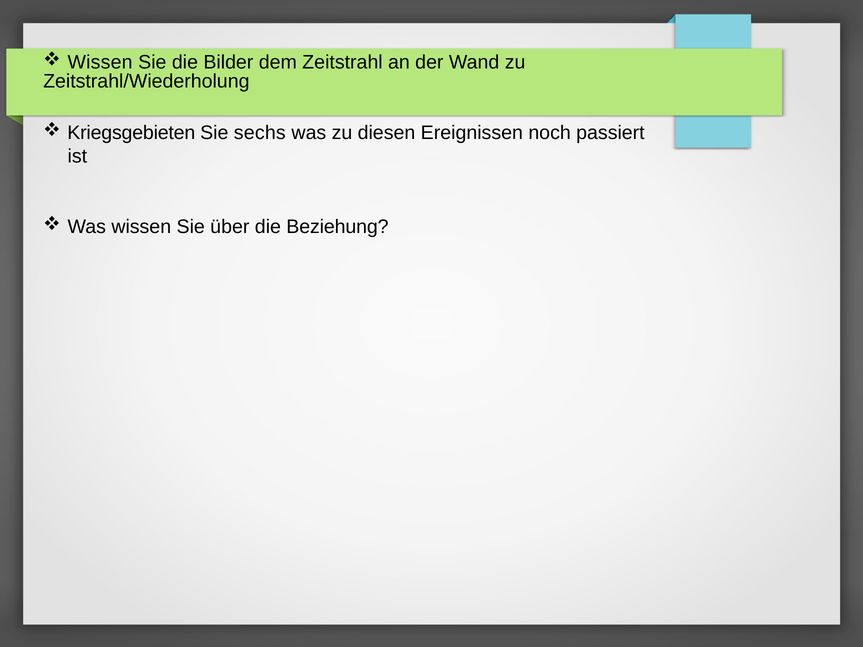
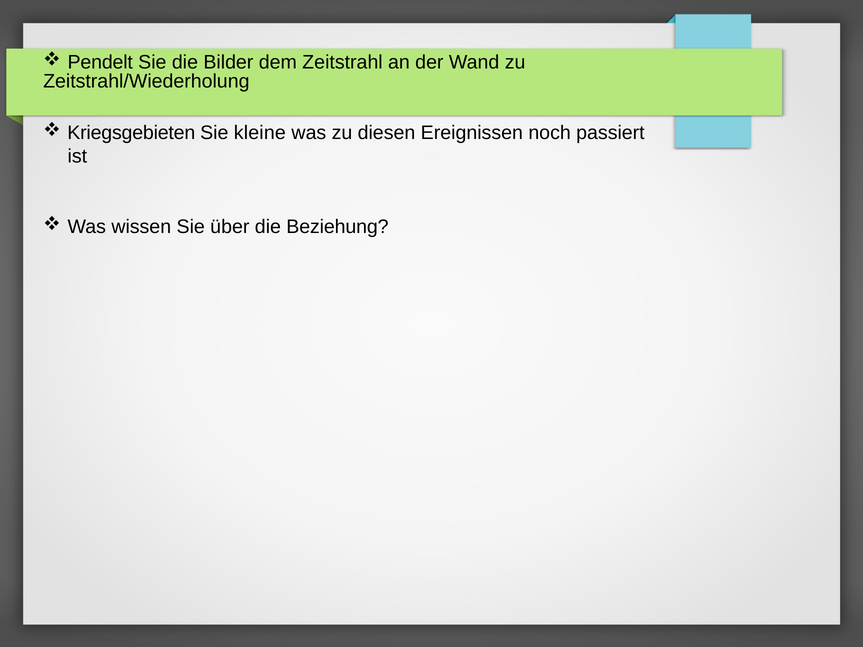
Wissen: Wissen -> Pendelt (100, 62)
sechs: sechs -> kleine (260, 133)
